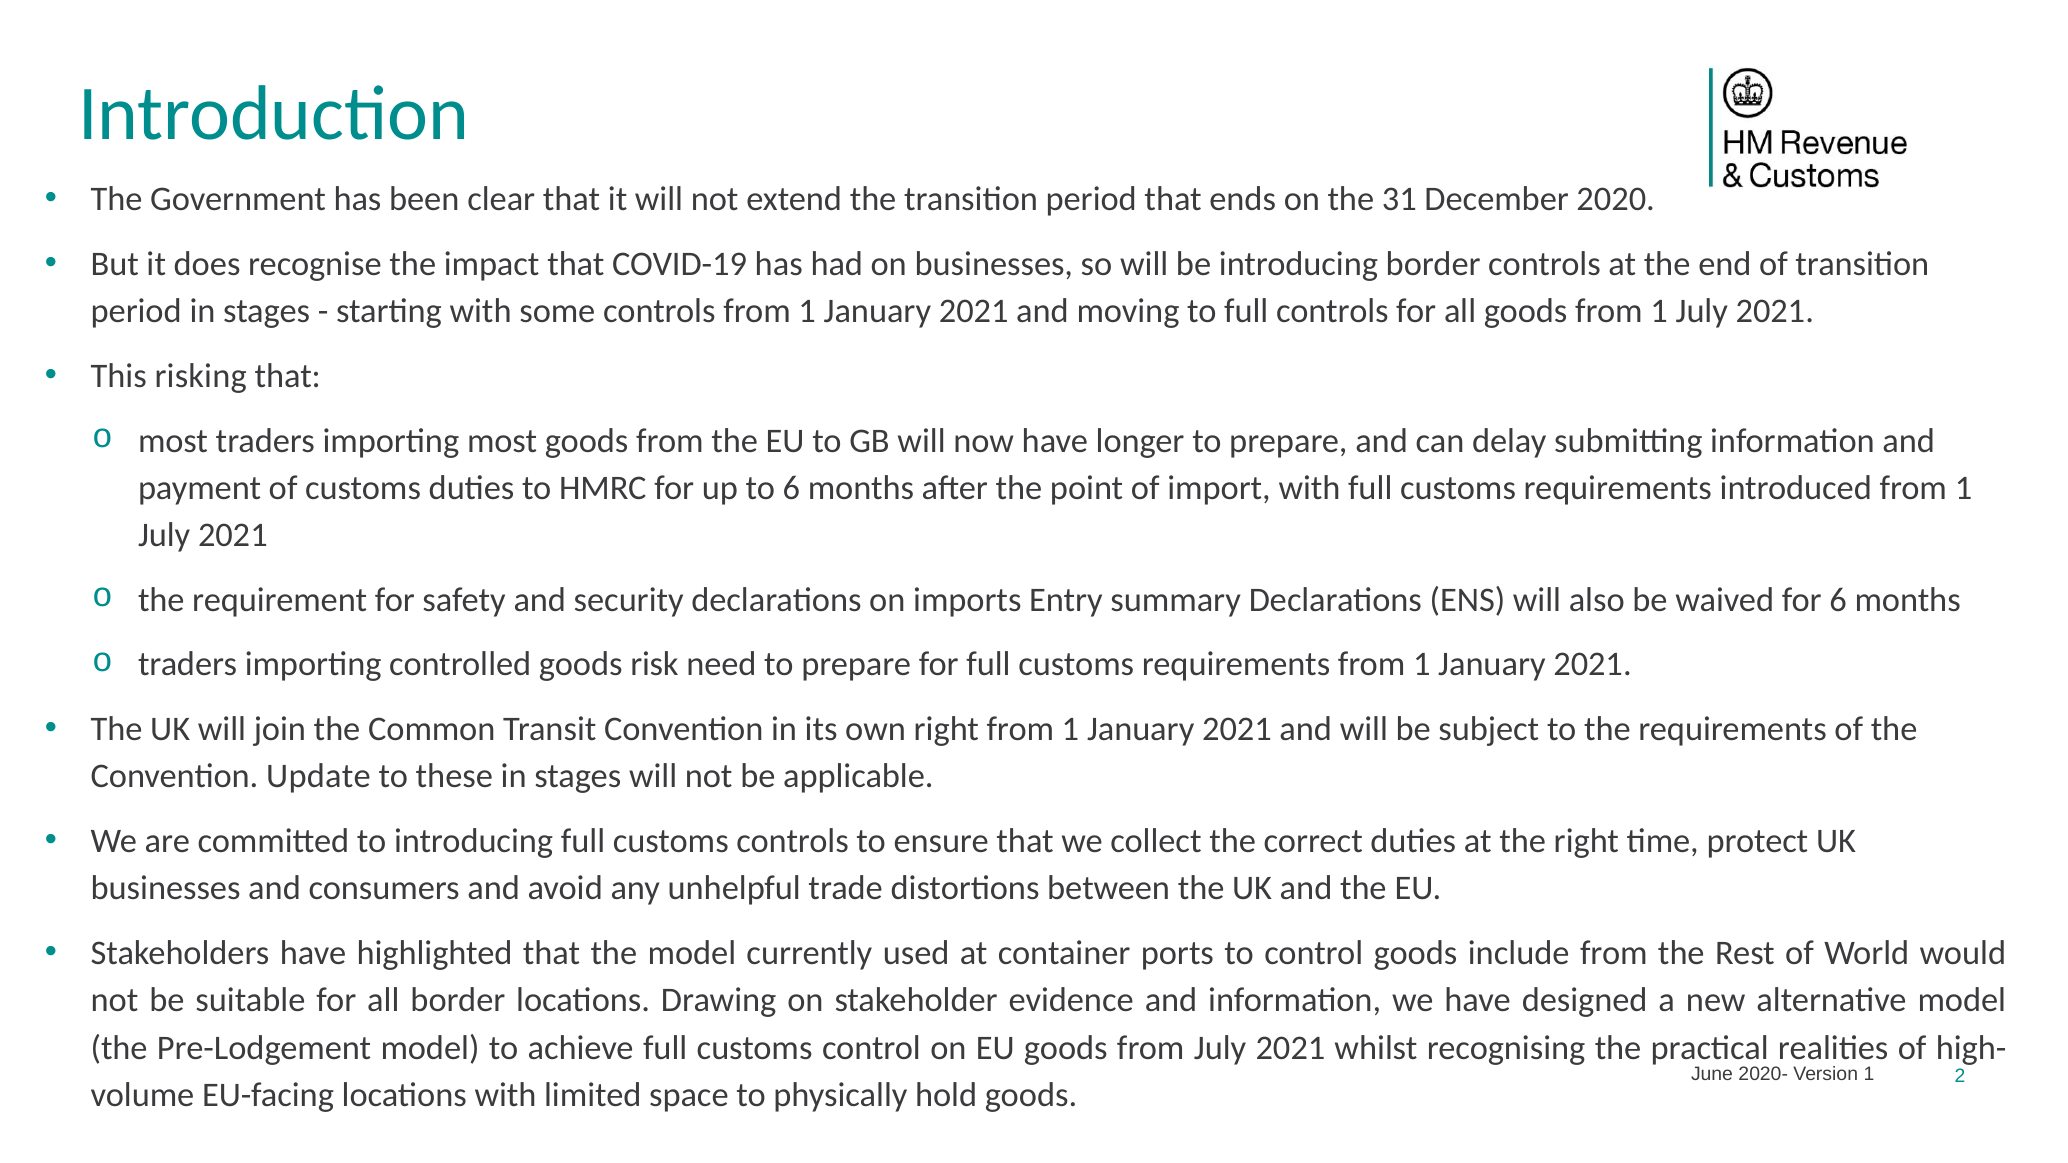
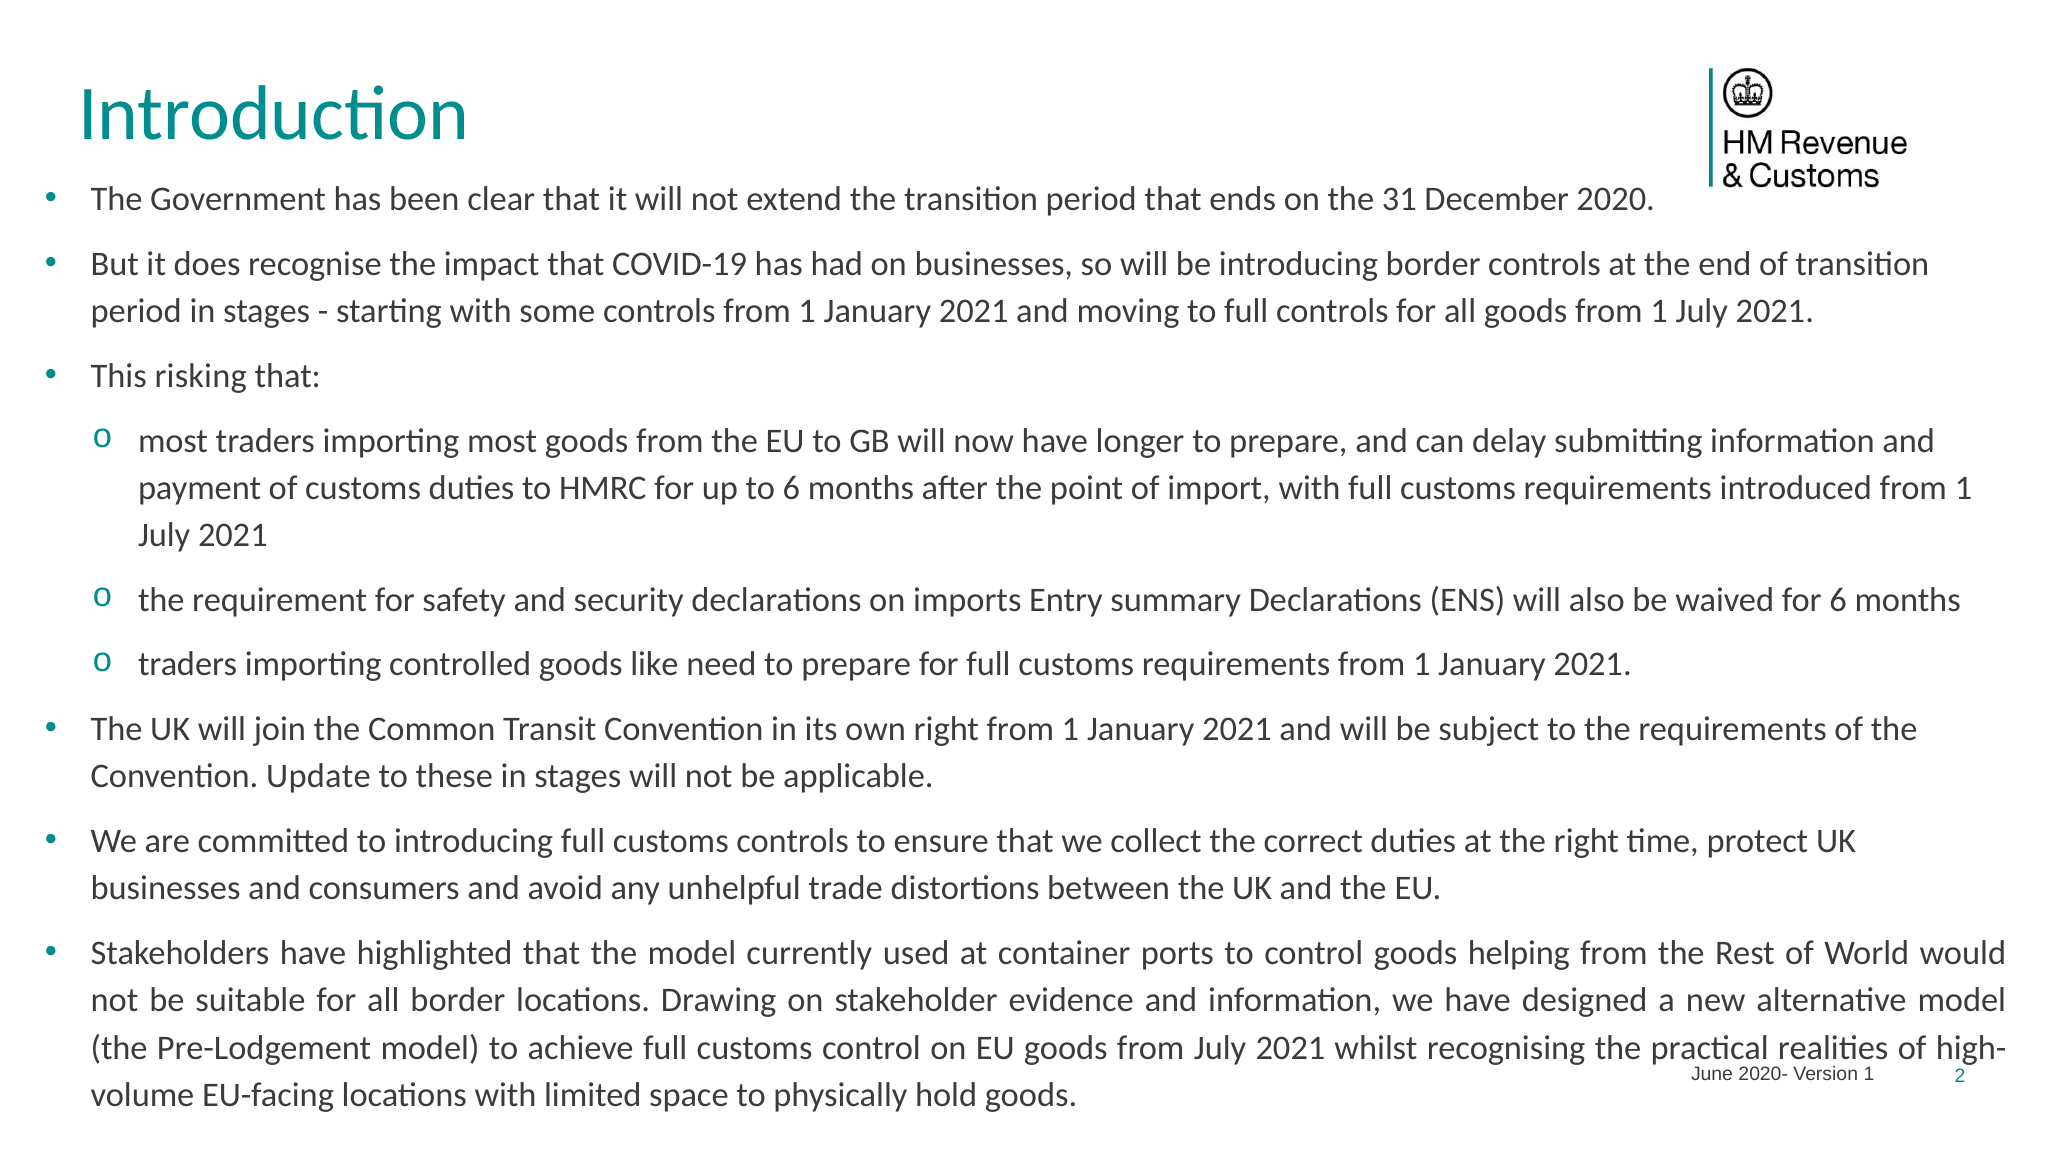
risk: risk -> like (654, 665)
include: include -> helping (1519, 953)
